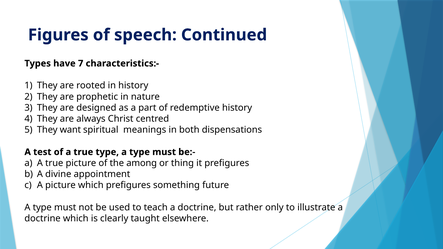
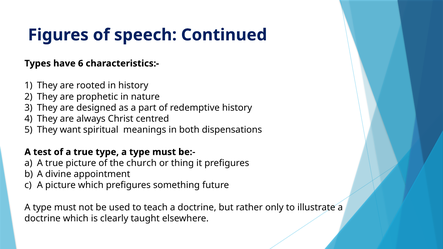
7: 7 -> 6 (81, 63)
among: among -> church (142, 163)
